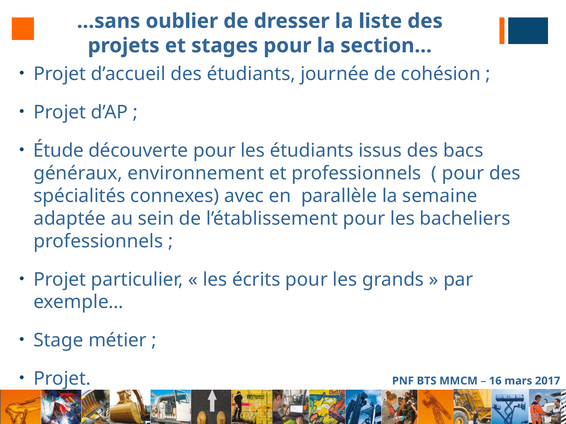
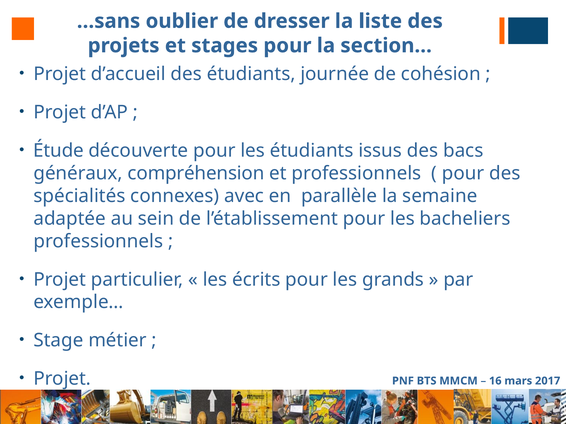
environnement: environnement -> compréhension (196, 173)
